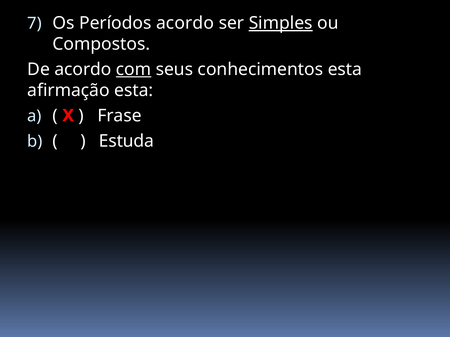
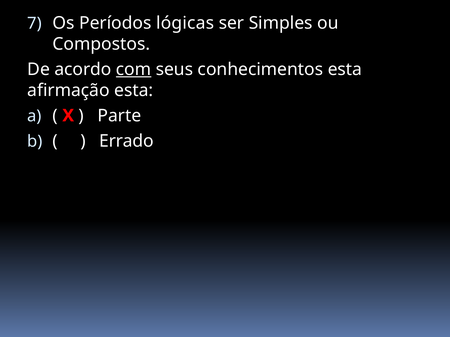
Períodos acordo: acordo -> lógicas (185, 23)
Simples underline: present -> none (281, 23)
Frase: Frase -> Parte (119, 116)
Estuda: Estuda -> Errado (126, 141)
